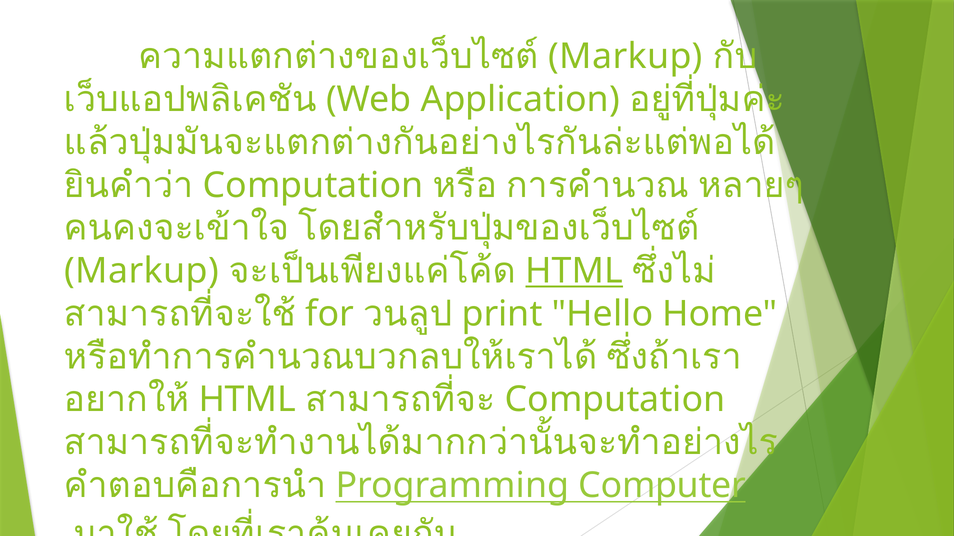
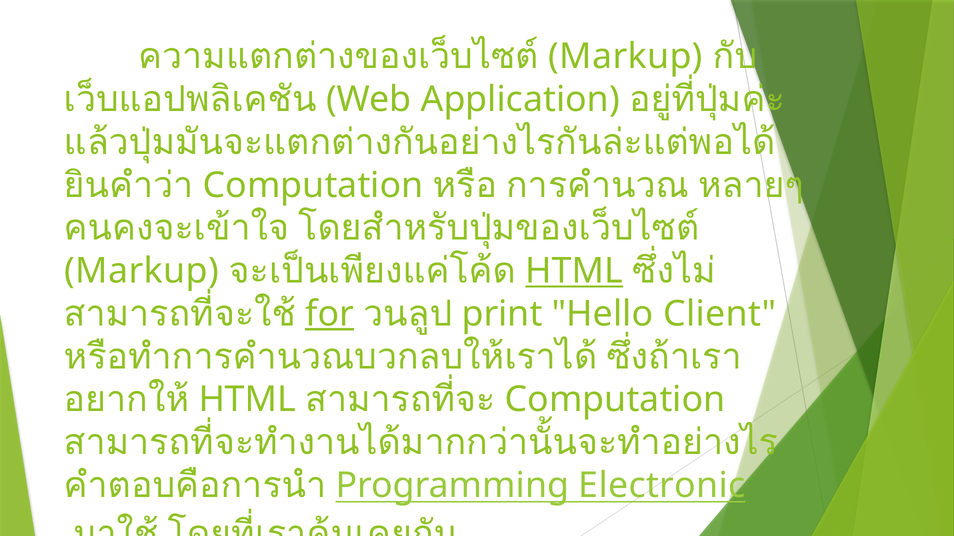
for underline: none -> present (330, 314)
Home: Home -> Client (720, 314)
Computer: Computer -> Electronic (662, 486)
